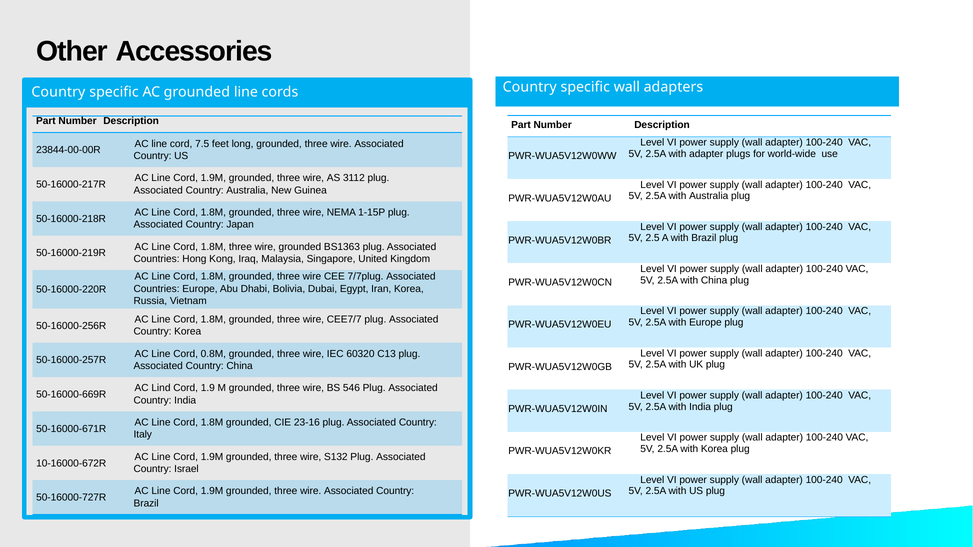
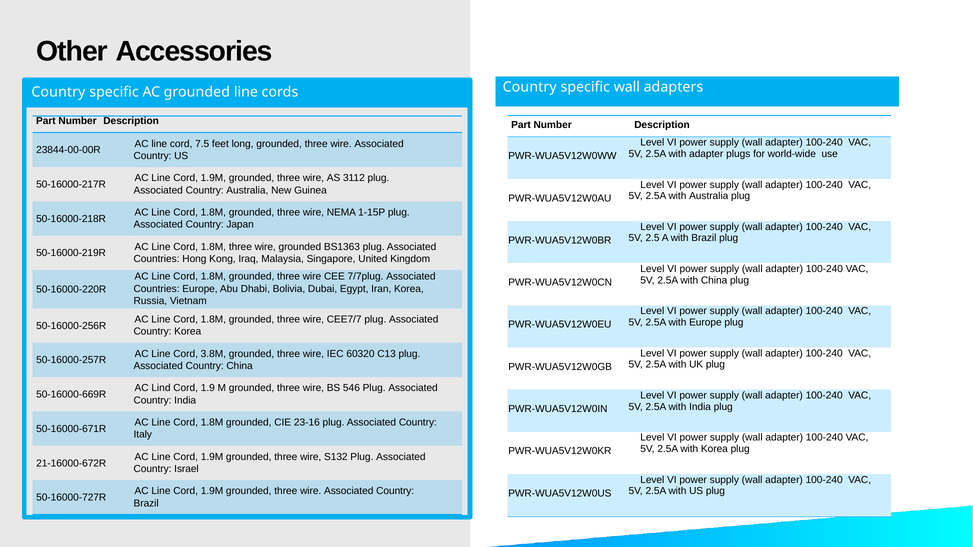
0.8M: 0.8M -> 3.8M (213, 354)
10-16000-672R: 10-16000-672R -> 21-16000-672R (71, 463)
